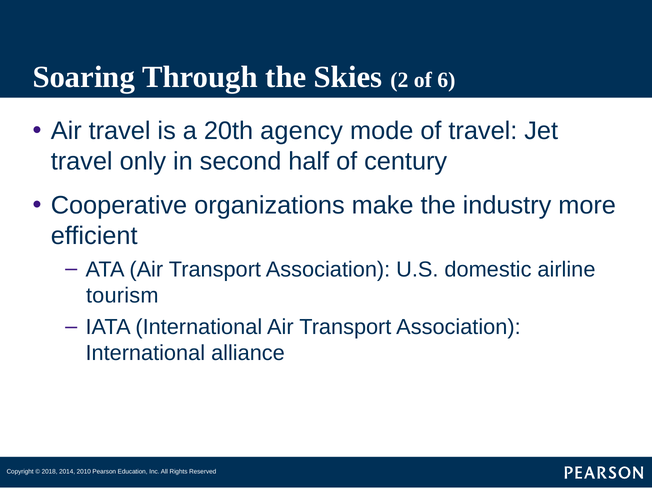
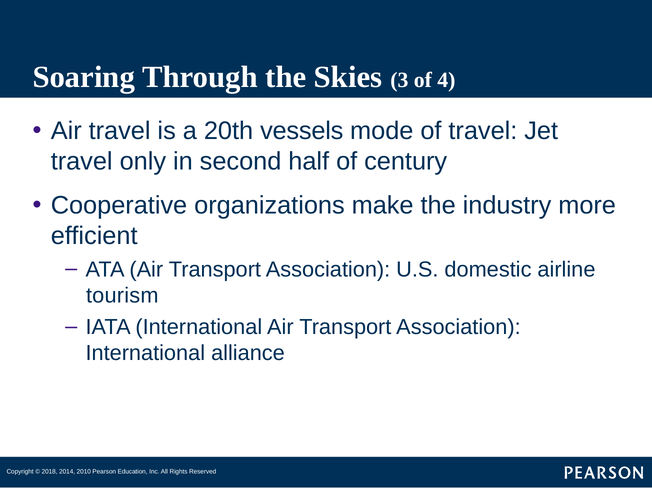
2: 2 -> 3 (399, 80)
6: 6 -> 4 (446, 80)
agency: agency -> vessels (302, 131)
